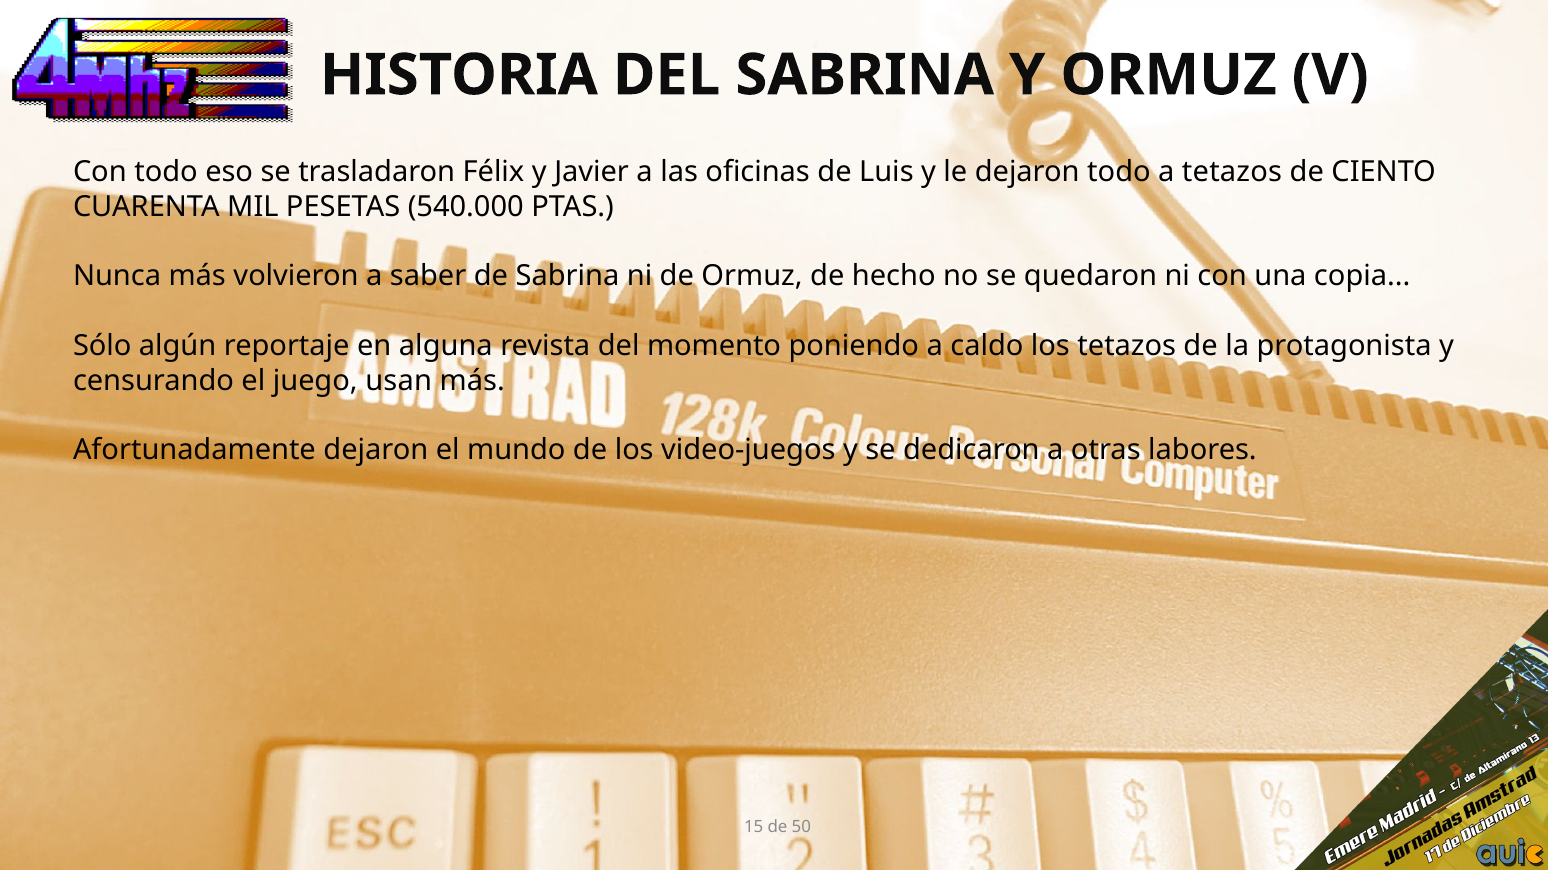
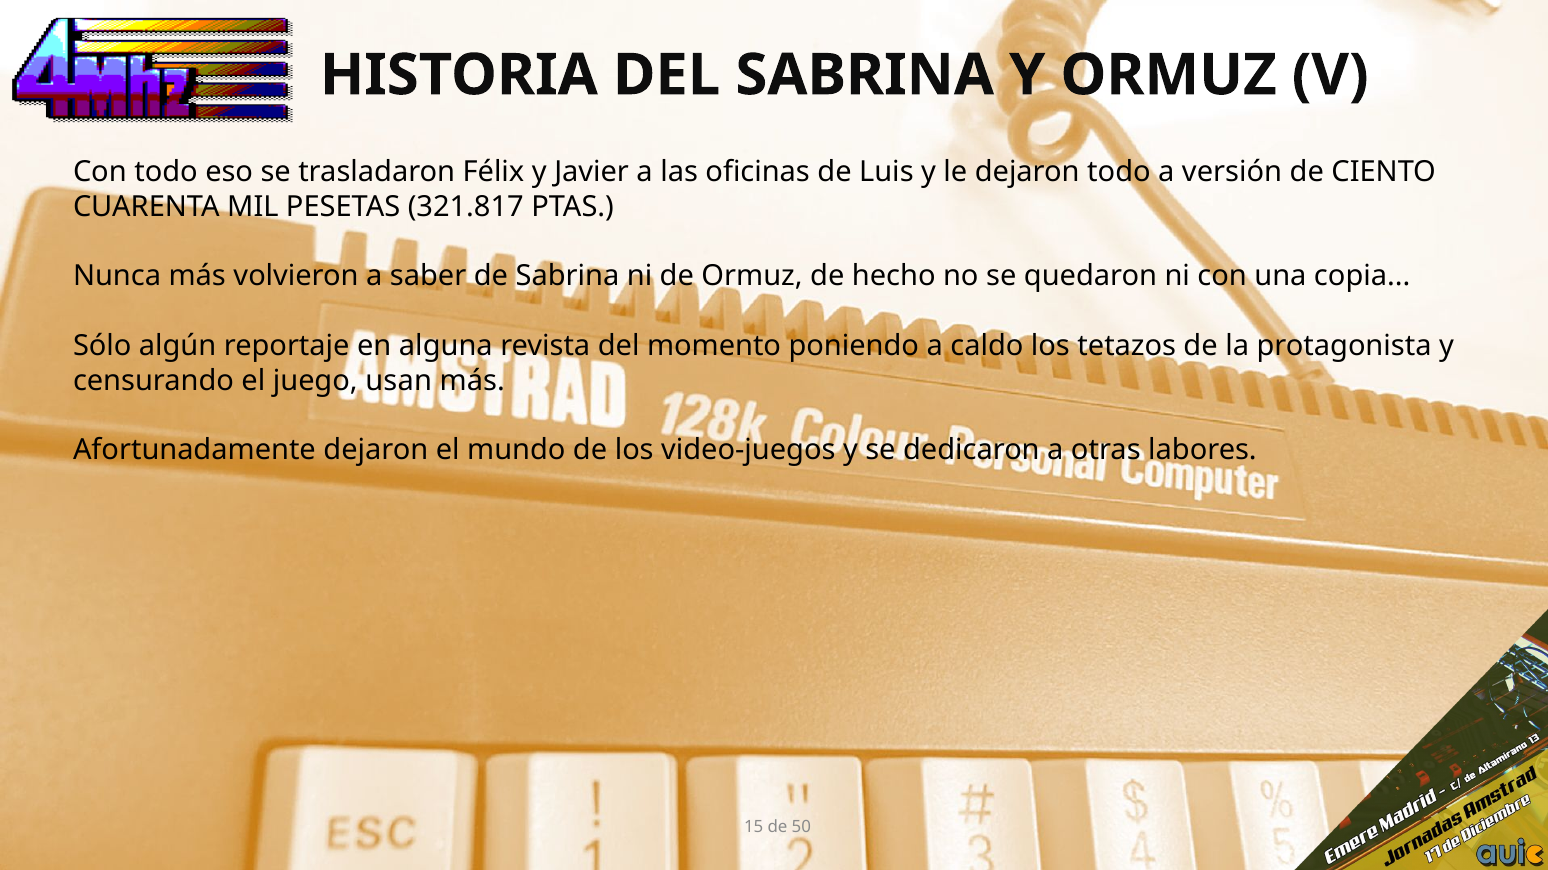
a tetazos: tetazos -> versión (1232, 172)
540.000: 540.000 -> 321.817 (466, 207)
